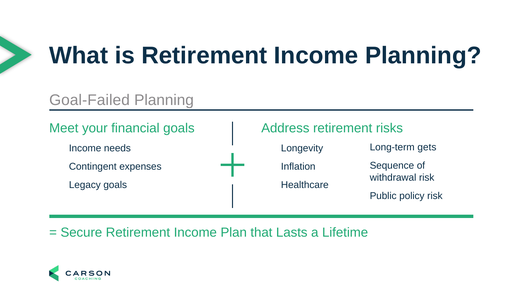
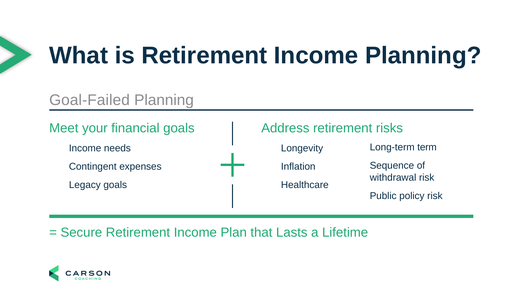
gets: gets -> term (427, 147)
